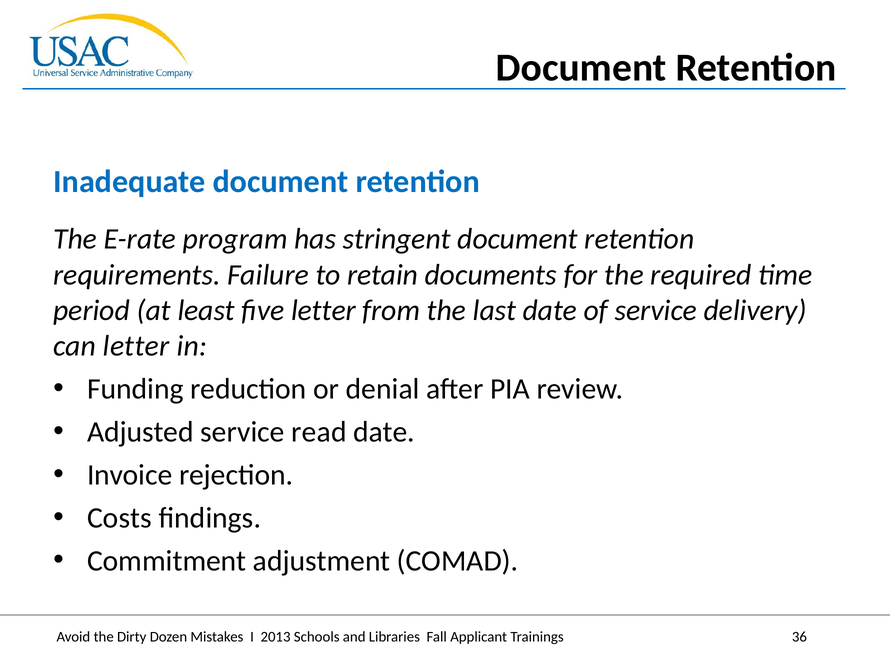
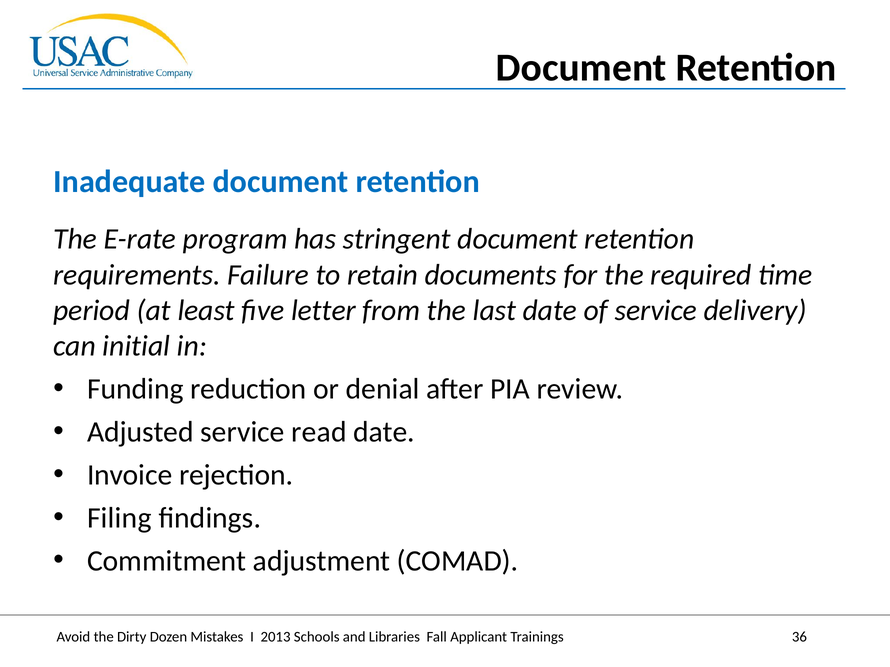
can letter: letter -> initial (136, 346)
Costs: Costs -> Filing (119, 518)
